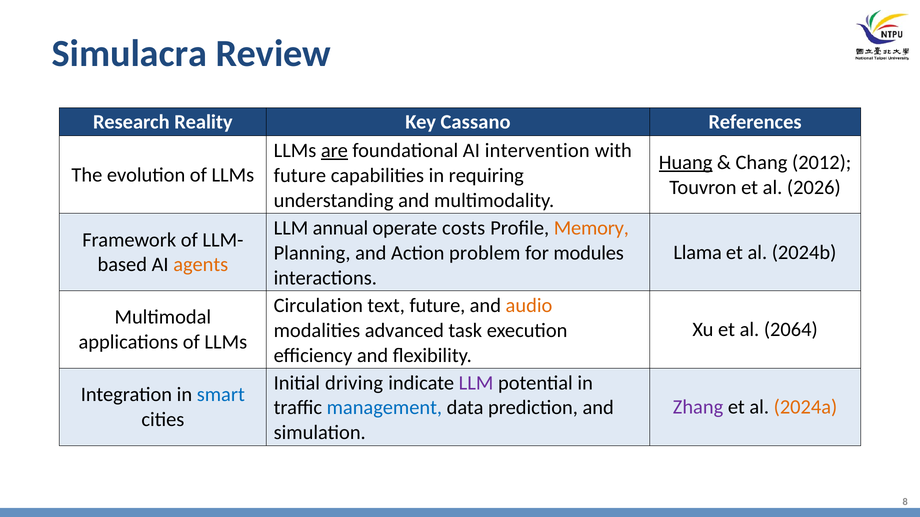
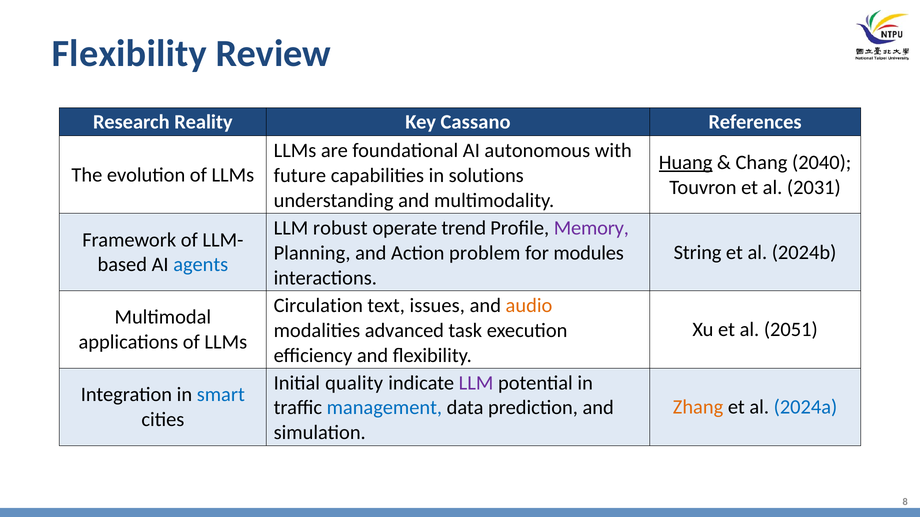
Simulacra: Simulacra -> Flexibility (129, 54)
are underline: present -> none (334, 151)
intervention: intervention -> autonomous (537, 151)
2012: 2012 -> 2040 (822, 163)
requiring: requiring -> solutions (486, 176)
2026: 2026 -> 2031 (814, 188)
annual: annual -> robust (340, 228)
costs: costs -> trend (464, 228)
Memory colour: orange -> purple (591, 228)
Llama: Llama -> String (698, 253)
agents colour: orange -> blue (201, 265)
text future: future -> issues (437, 306)
2064: 2064 -> 2051 (791, 330)
driving: driving -> quality (354, 383)
Zhang colour: purple -> orange (698, 407)
2024a colour: orange -> blue (805, 407)
